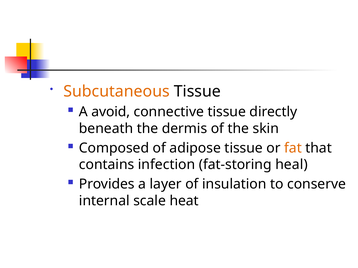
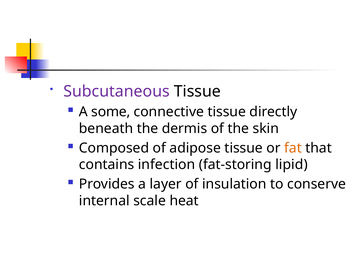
Subcutaneous colour: orange -> purple (117, 91)
avoid: avoid -> some (111, 112)
heal: heal -> lipid (291, 165)
